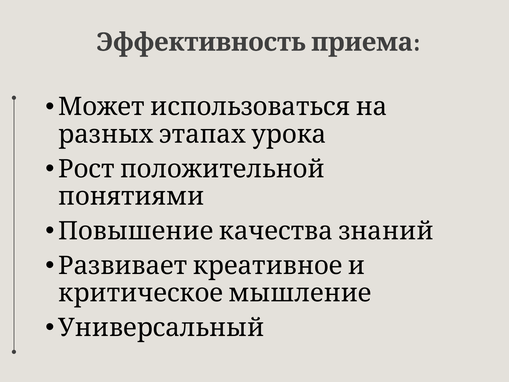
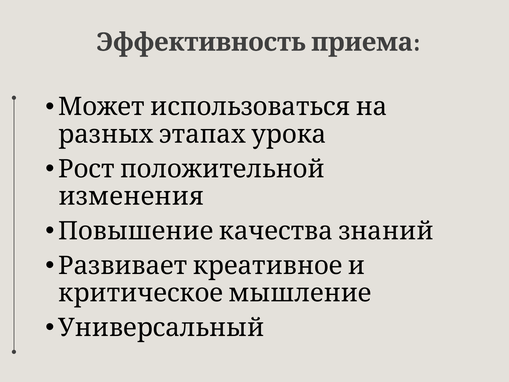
понятиями: понятиями -> изменения (131, 196)
